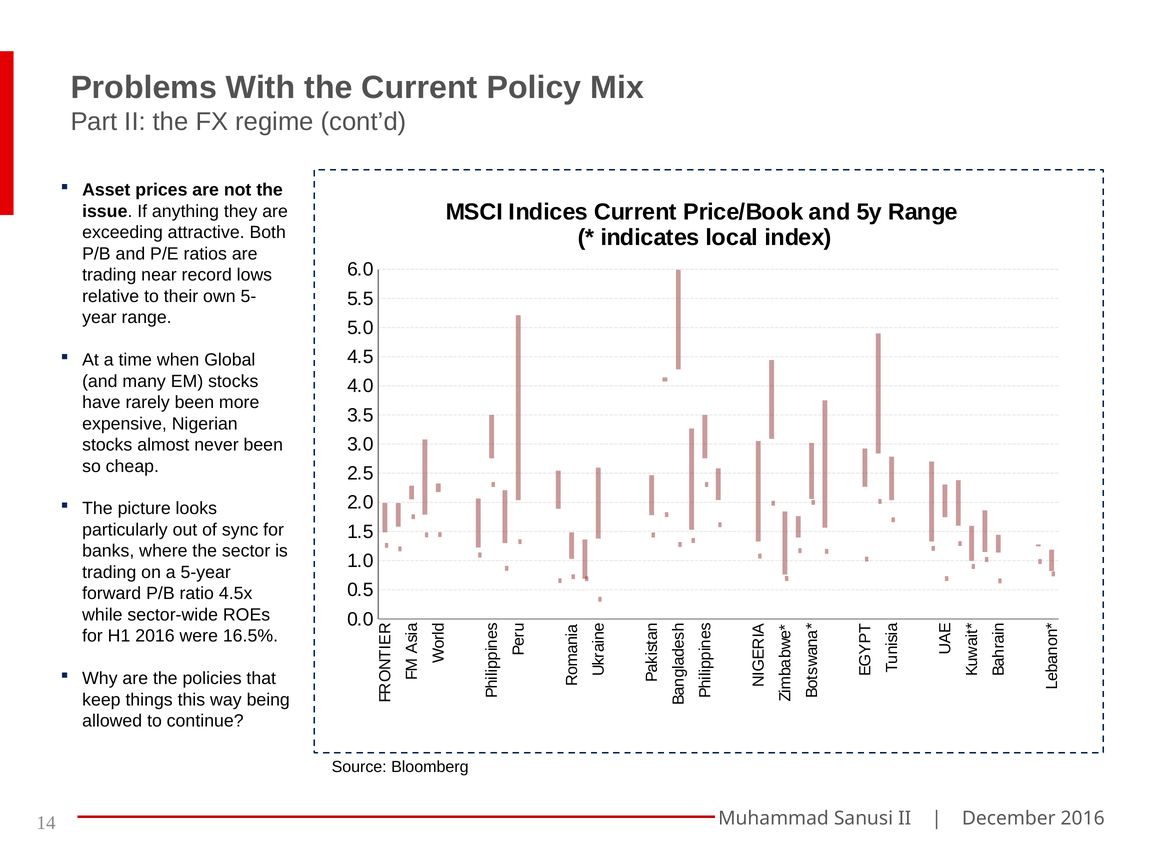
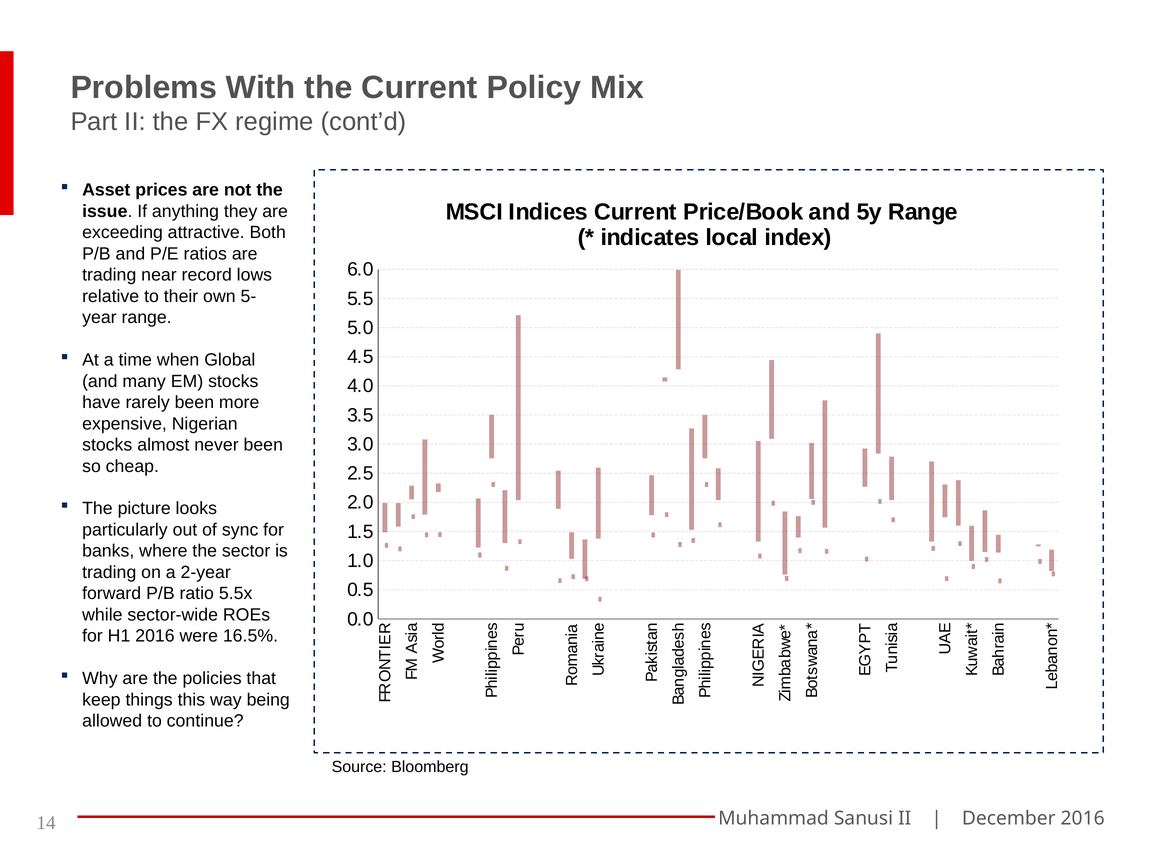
5-year: 5-year -> 2-year (206, 572)
4.5x: 4.5x -> 5.5x (236, 593)
